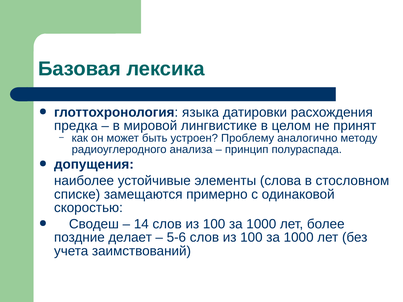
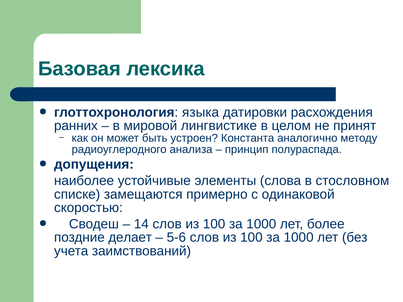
предка: предка -> ранних (76, 126)
Проблему: Проблему -> Константа (248, 138)
